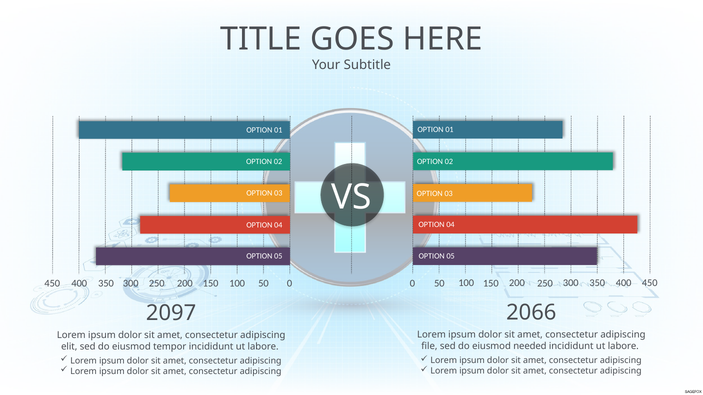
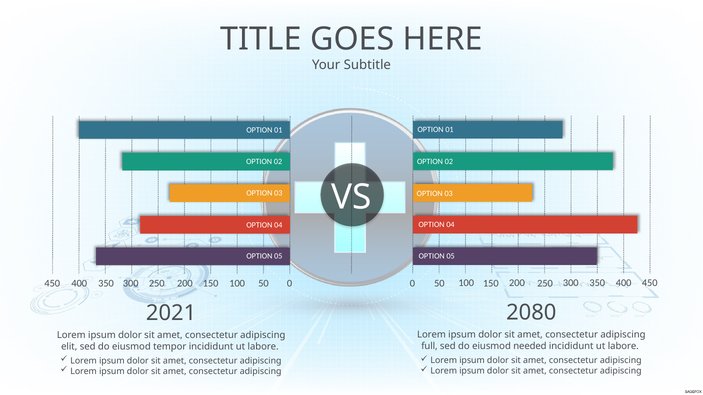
2066: 2066 -> 2080 (531, 313)
2097: 2097 -> 2021 (171, 313)
file: file -> full (429, 346)
